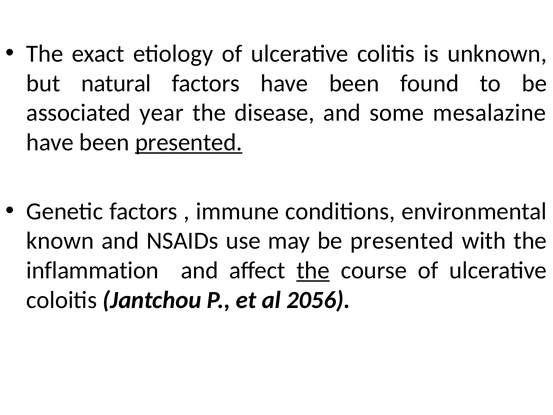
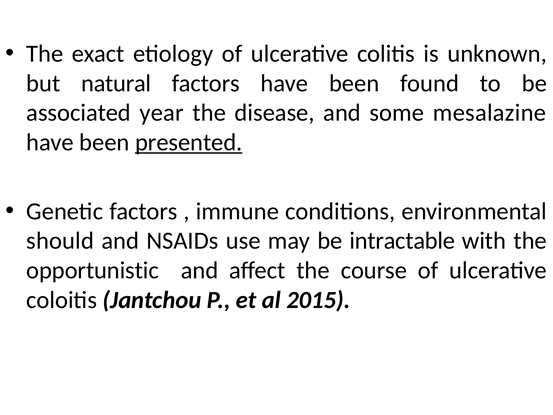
known: known -> should (60, 241)
be presented: presented -> intractable (402, 241)
inflammation: inflammation -> opportunistic (93, 270)
the underline: present -> none (313, 270)
2056: 2056 -> 2015 (318, 300)
